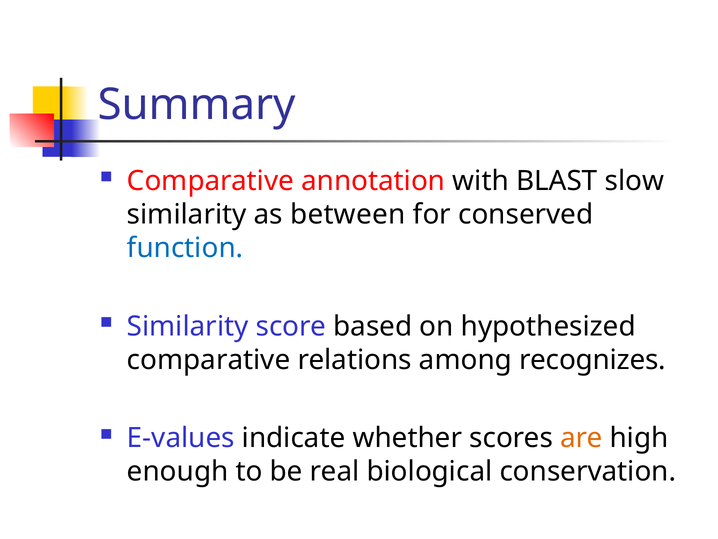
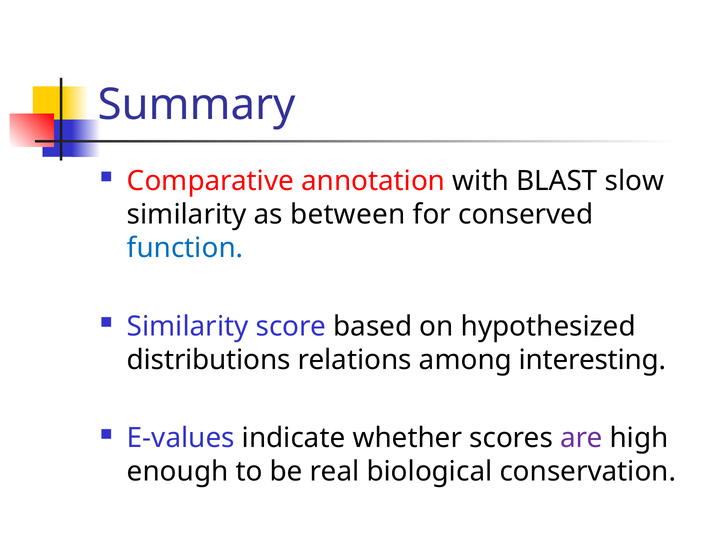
comparative: comparative -> distributions (209, 360)
recognizes: recognizes -> interesting (592, 360)
are colour: orange -> purple (581, 438)
